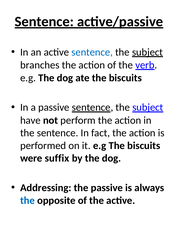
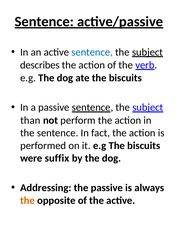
branches: branches -> describes (40, 65)
have: have -> than (30, 120)
the colour: blue -> orange (27, 201)
